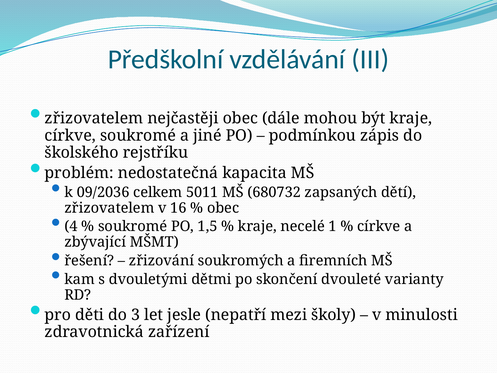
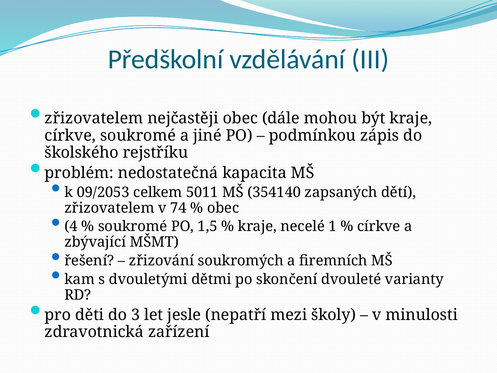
09/2036: 09/2036 -> 09/2053 (103, 192)
680732: 680732 -> 354140 (274, 192)
16: 16 -> 74 (178, 208)
